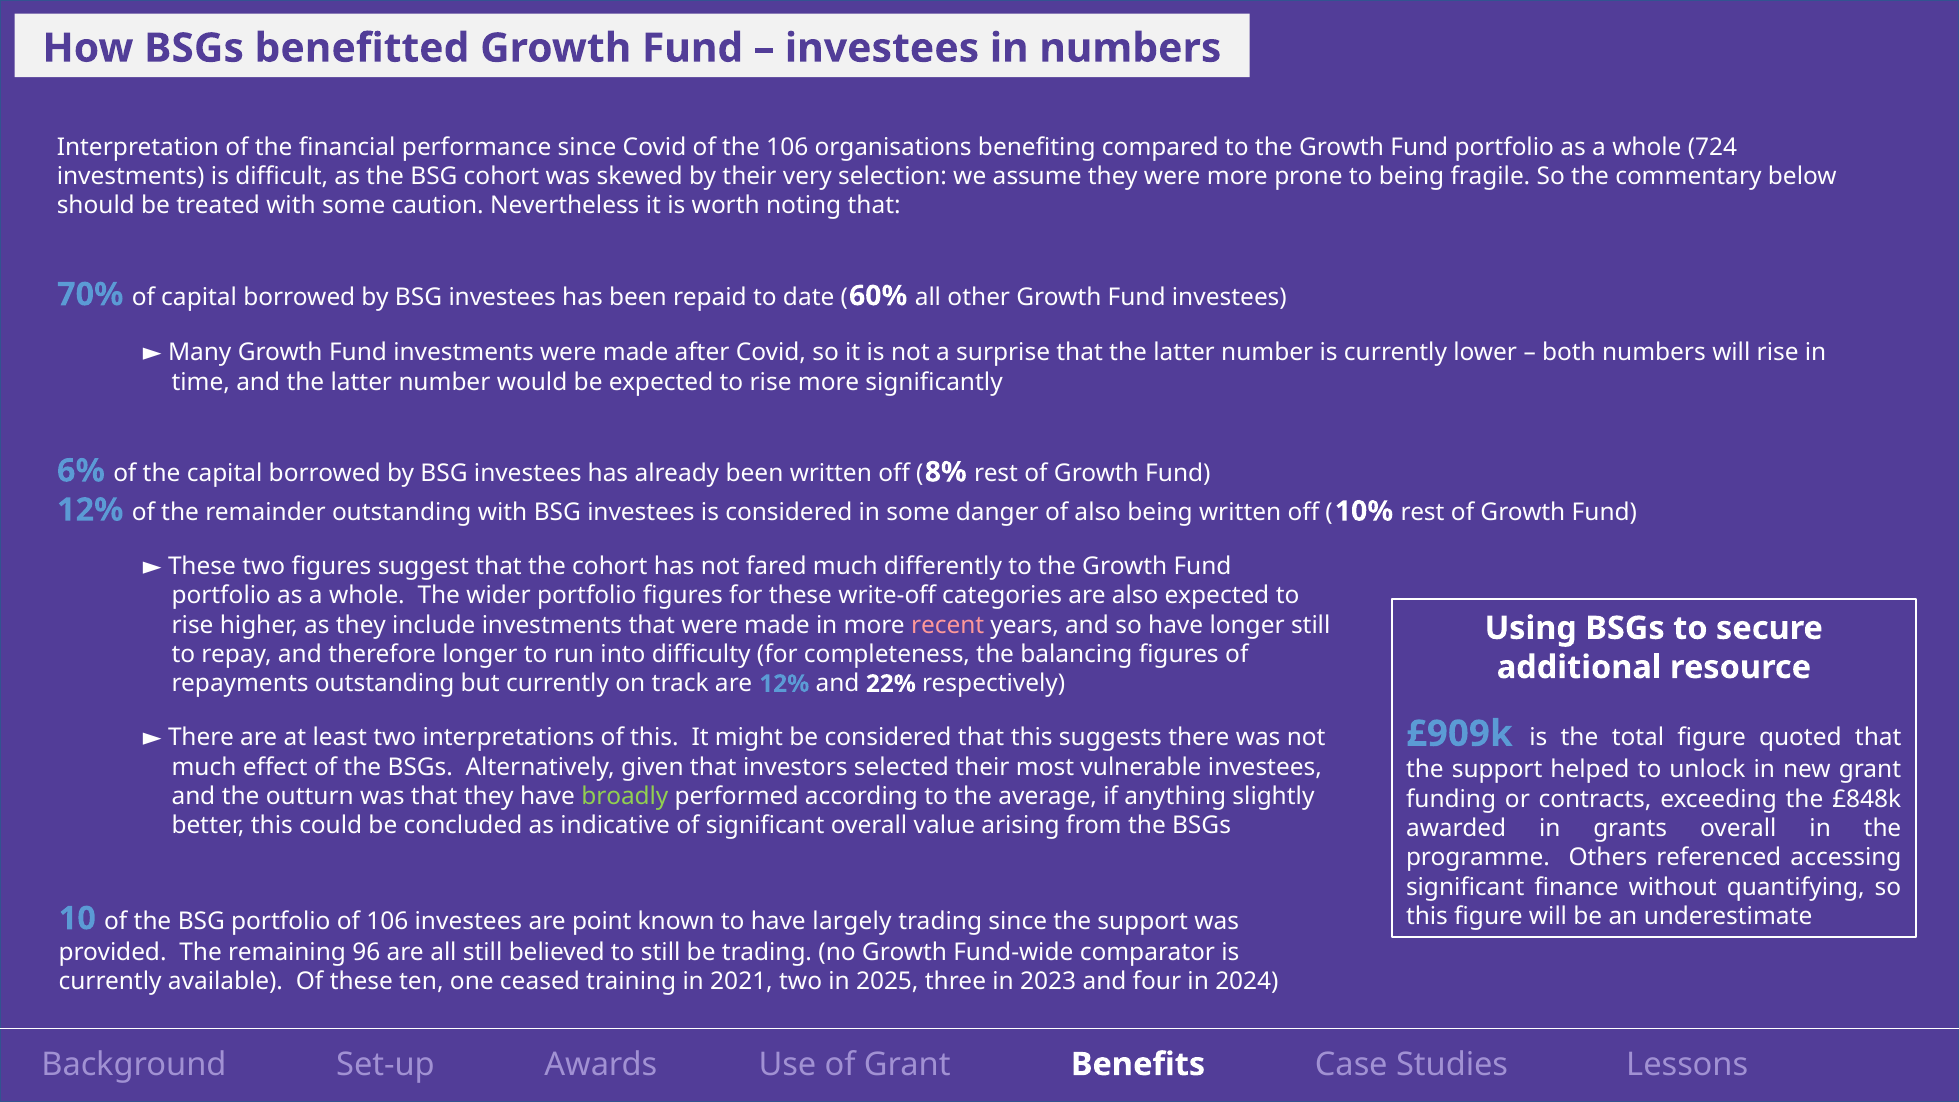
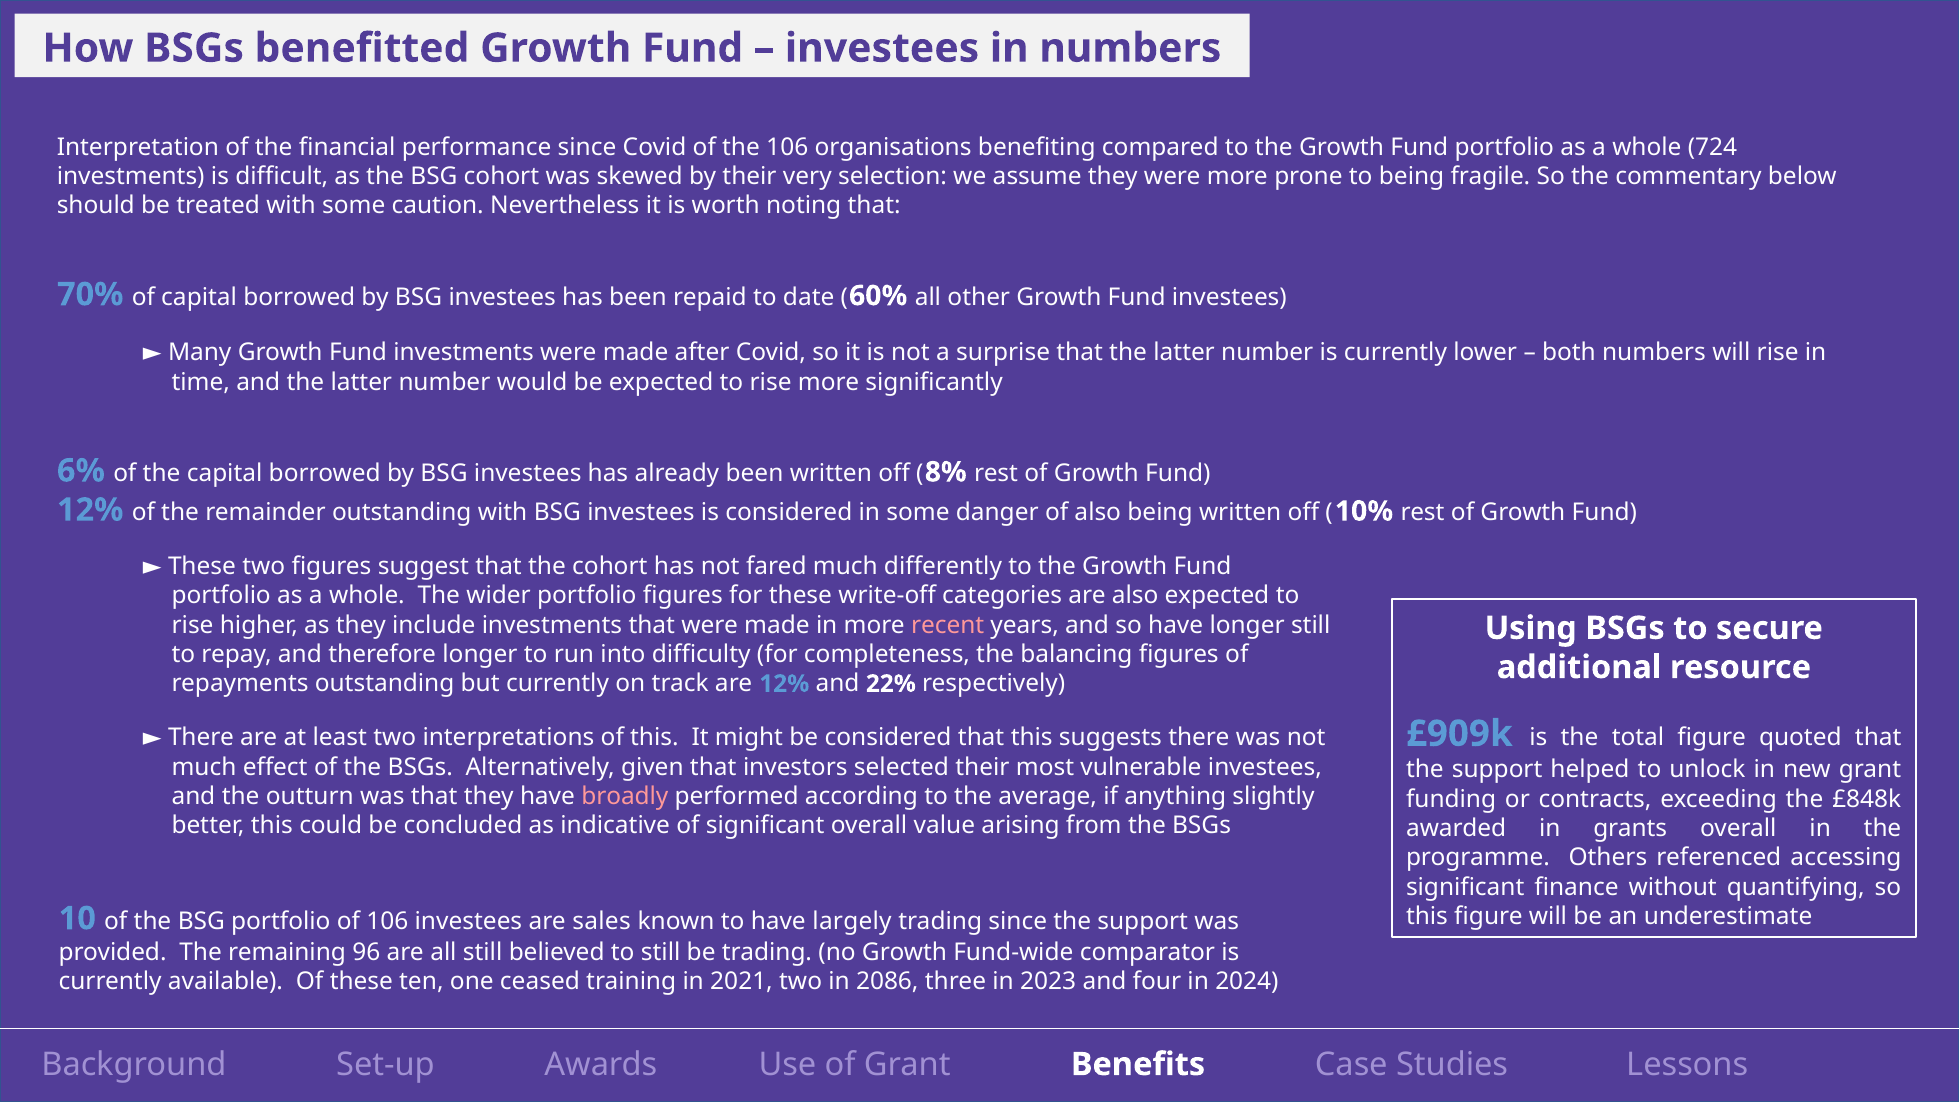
broadly colour: light green -> pink (625, 796)
point: point -> sales (602, 921)
2025: 2025 -> 2086 (887, 982)
